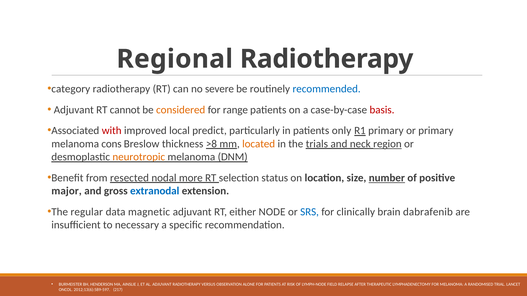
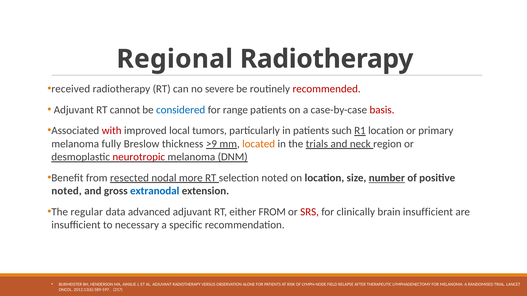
category: category -> received (71, 89)
recommended colour: blue -> red (327, 89)
considered colour: orange -> blue (181, 110)
predict: predict -> tumors (210, 131)
only: only -> such (342, 131)
R1 primary: primary -> location (386, 131)
cons: cons -> fully (111, 144)
>8: >8 -> >9 (211, 144)
region underline: present -> none (387, 144)
neurotropic colour: orange -> red (139, 157)
selection status: status -> noted (275, 178)
major: major -> noted (67, 191)
magnetic: magnetic -> advanced (149, 212)
either NODE: NODE -> FROM (272, 212)
SRS colour: blue -> red (310, 212)
brain dabrafenib: dabrafenib -> insufficient (428, 212)
